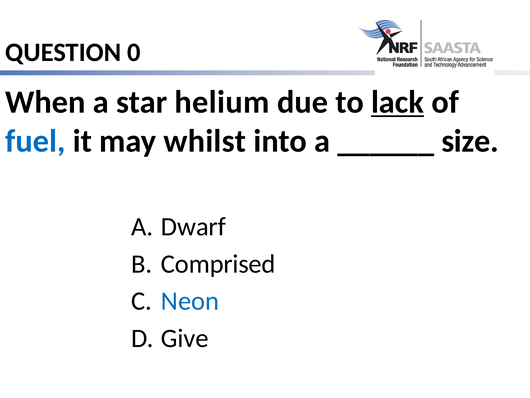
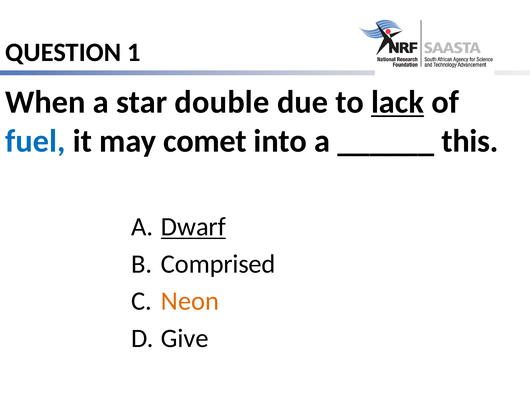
0: 0 -> 1 (134, 52)
helium: helium -> double (222, 102)
whilst: whilst -> comet (205, 141)
size: size -> this (470, 141)
Dwarf underline: none -> present (193, 227)
Neon colour: blue -> orange (190, 301)
